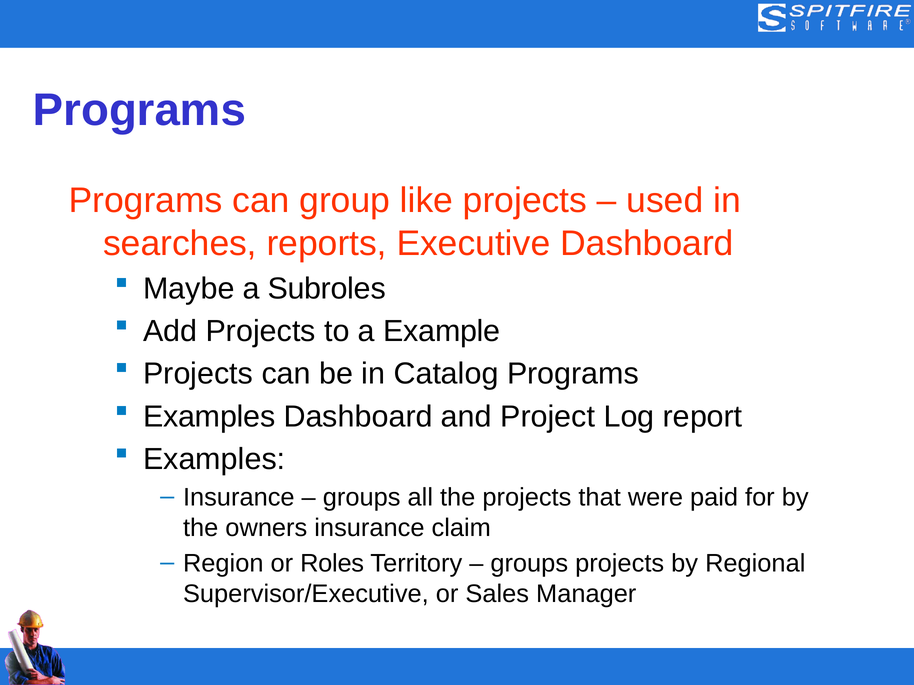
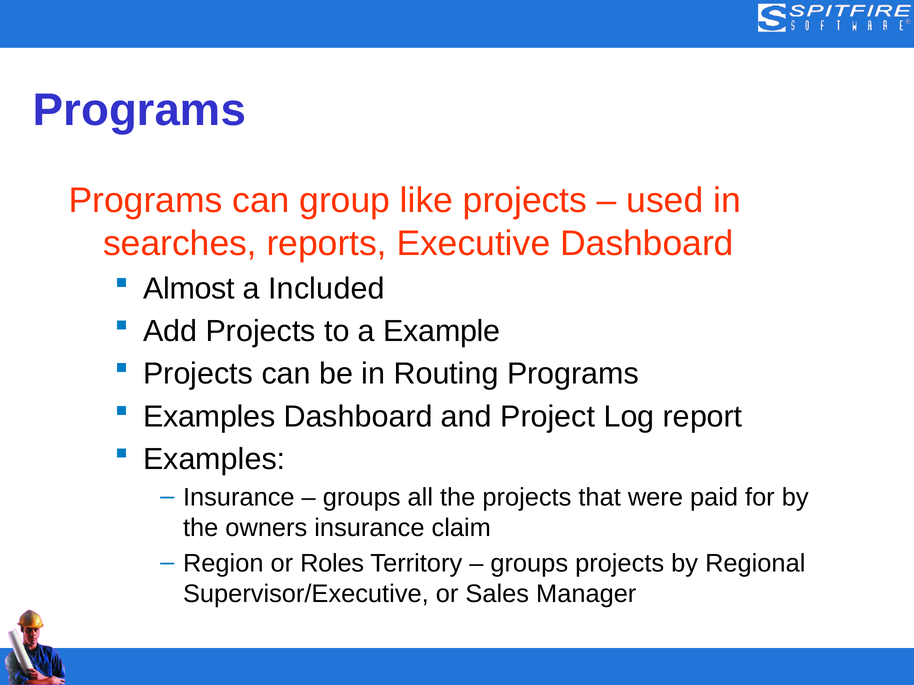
Maybe: Maybe -> Almost (189, 289)
Subroles: Subroles -> Included (327, 289)
Catalog: Catalog -> Routing (446, 374)
